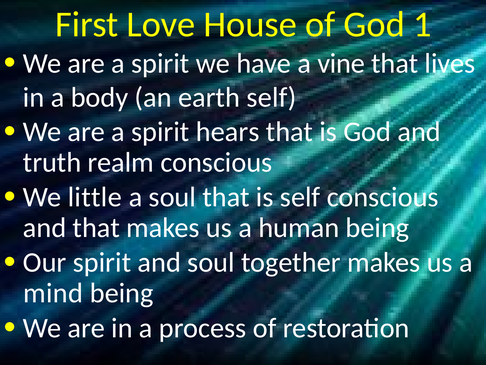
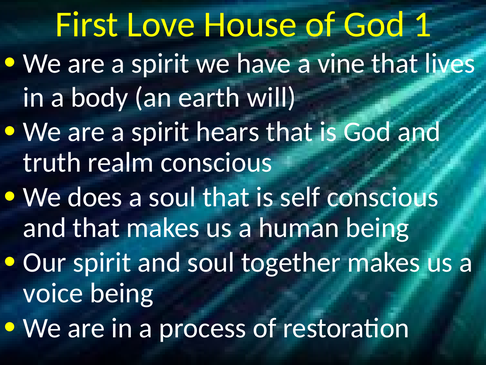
earth self: self -> will (271, 97)
little: little -> does (95, 197)
mind: mind -> voice (53, 293)
